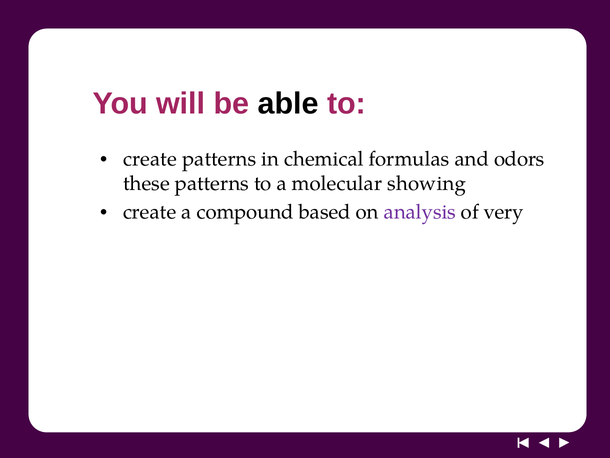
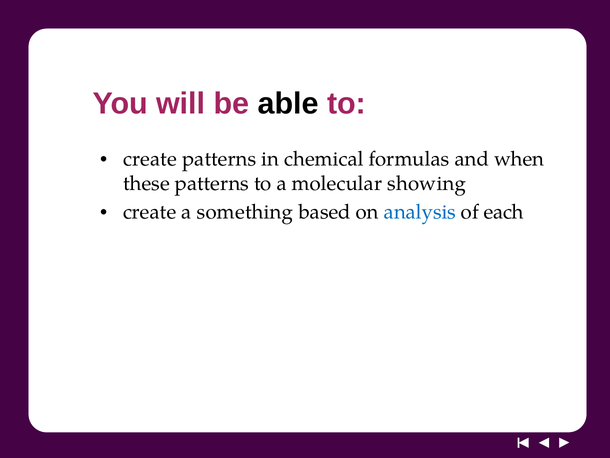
odors: odors -> when (519, 159)
compound: compound -> something (245, 212)
analysis colour: purple -> blue (420, 212)
very: very -> each (504, 212)
